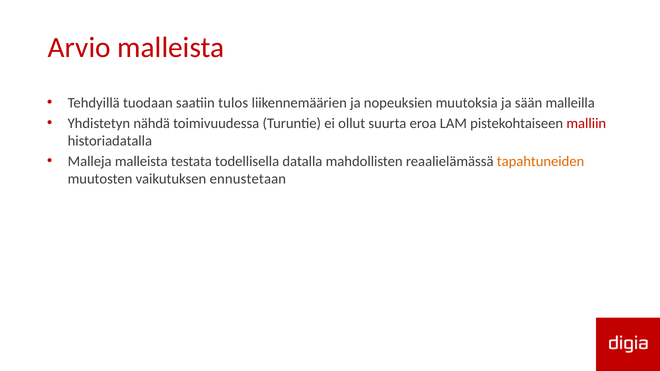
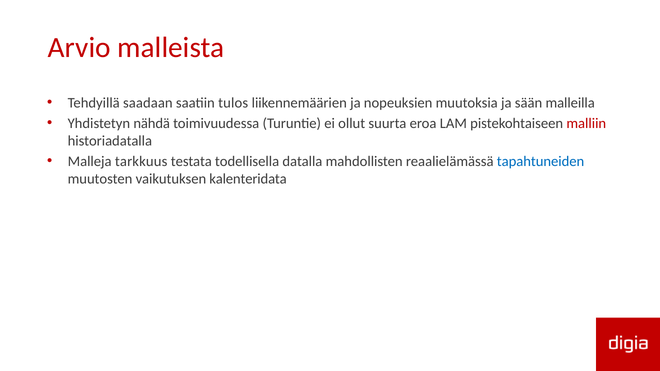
tuodaan: tuodaan -> saadaan (148, 103)
Malleja malleista: malleista -> tarkkuus (141, 161)
tapahtuneiden colour: orange -> blue (541, 161)
ennustetaan: ennustetaan -> kalenteridata (248, 179)
